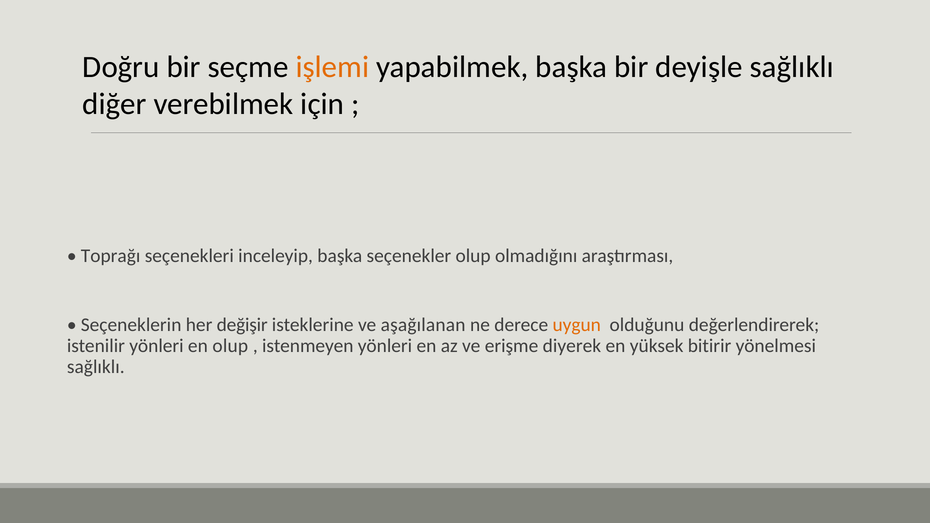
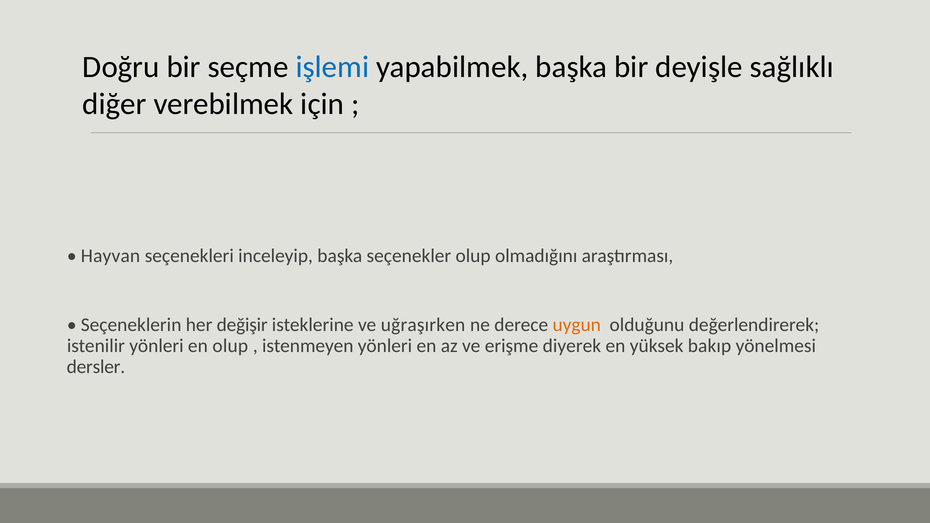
işlemi colour: orange -> blue (332, 67)
Toprağı: Toprağı -> Hayvan (111, 256)
aşağılanan: aşağılanan -> uğraşırken (423, 325)
bitirir: bitirir -> bakıp (709, 346)
sağlıklı: sağlıklı -> dersler (96, 367)
